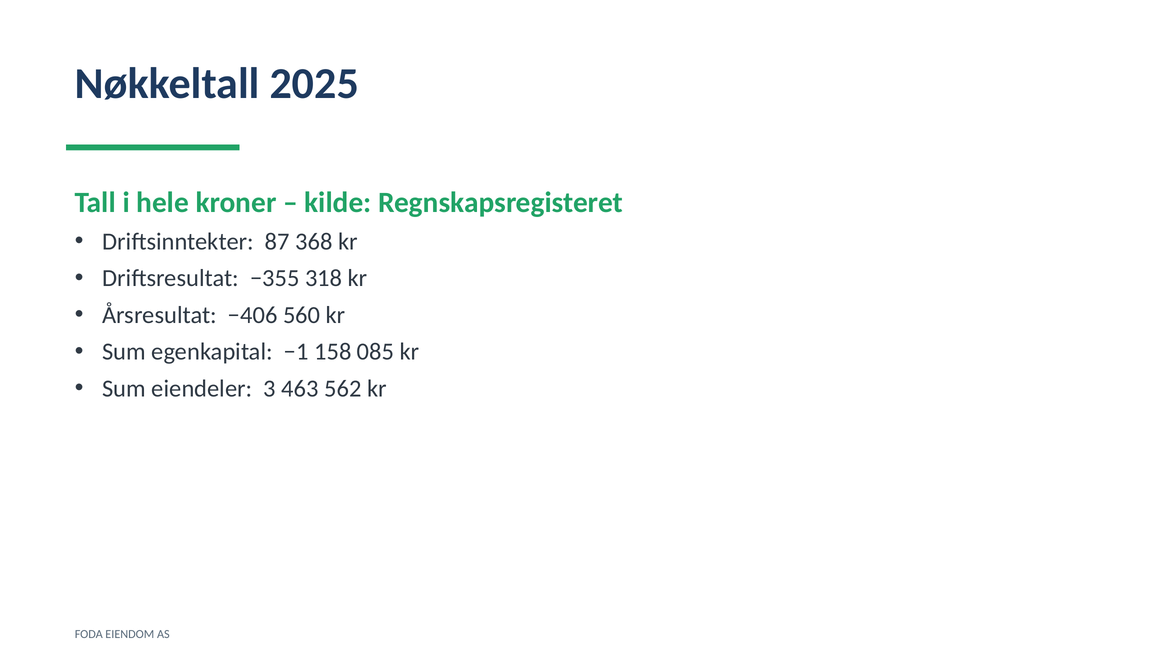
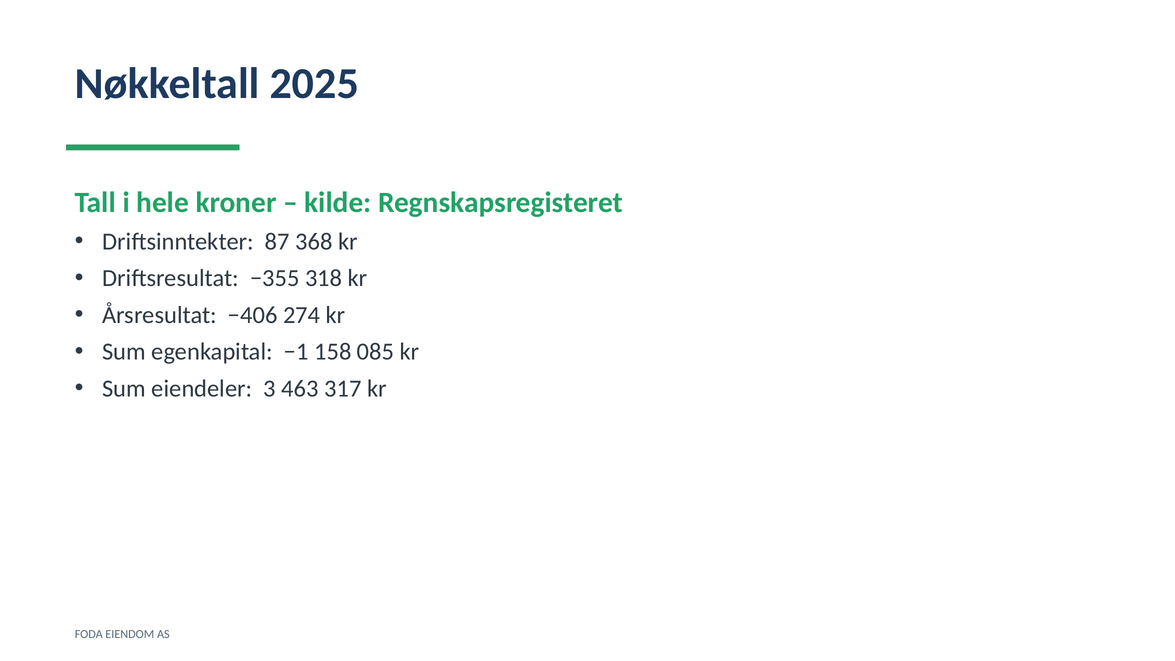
560: 560 -> 274 (302, 315)
562: 562 -> 317 (343, 389)
